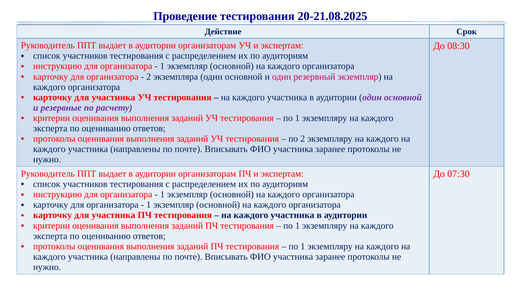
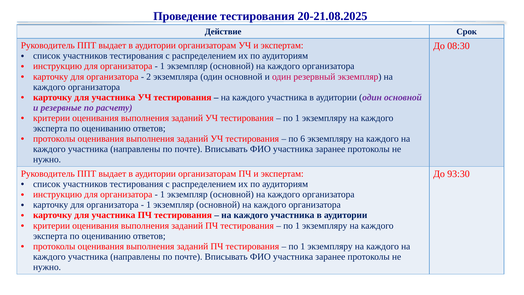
по 2: 2 -> 6 (303, 139)
07:30: 07:30 -> 93:30 (459, 174)
